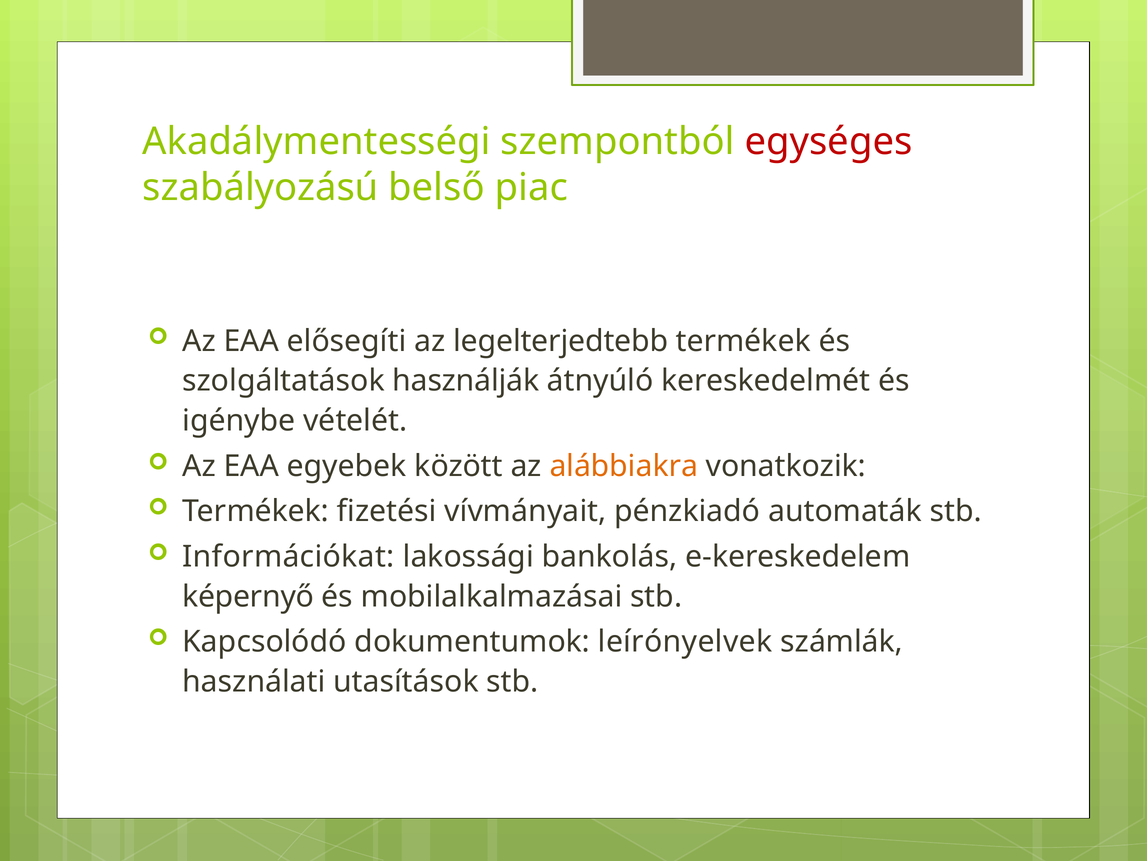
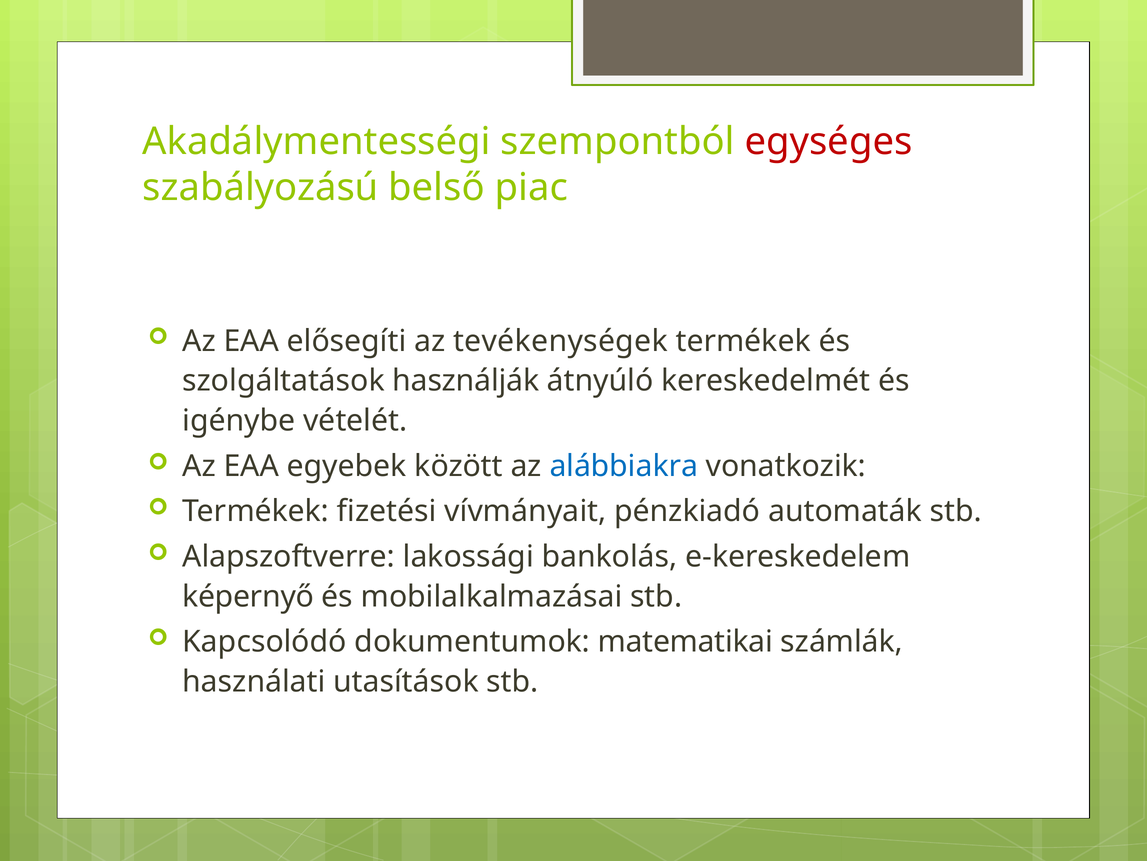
legelterjedtebb: legelterjedtebb -> tevékenységek (561, 341)
alábbiakra colour: orange -> blue (624, 466)
Információkat: Információkat -> Alapszoftverre (289, 556)
leírónyelvek: leírónyelvek -> matematikai (685, 641)
